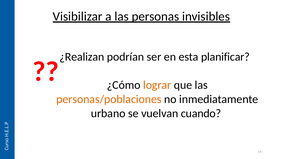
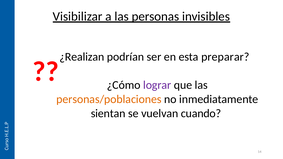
planificar: planificar -> preparar (225, 57)
lograr colour: orange -> purple (157, 85)
urbano: urbano -> sientan (108, 113)
